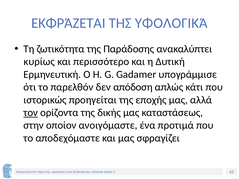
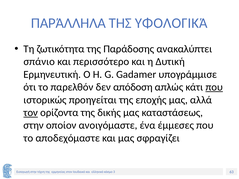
ΕΚΦΡΆΖΕΤΑΙ: ΕΚΦΡΆΖΕΤΑΙ -> ΠΑΡΆΛΛΗΛΑ (68, 23)
κυρίως: κυρίως -> σπάνιο (39, 62)
που underline: none -> present (214, 87)
προτιμά: προτιμά -> έμμεσες (176, 125)
